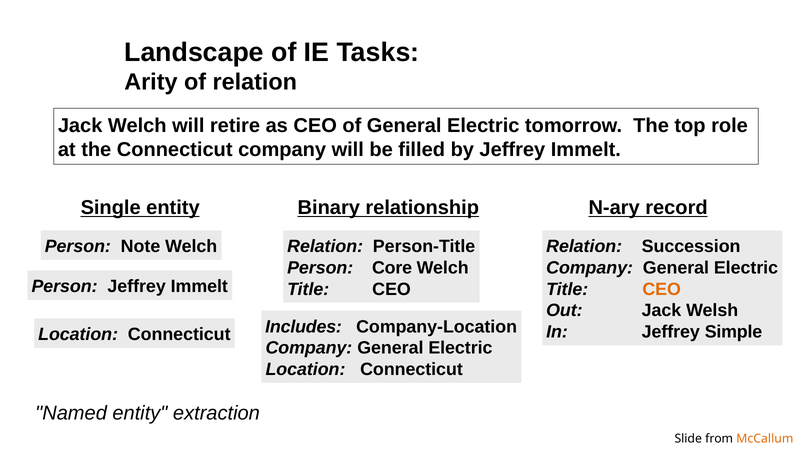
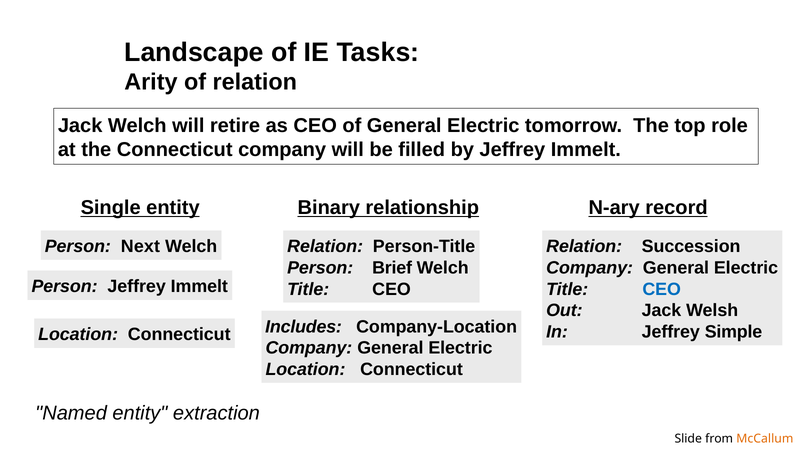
Note: Note -> Next (140, 247)
Core: Core -> Brief (392, 268)
CEO colour: orange -> blue (662, 289)
